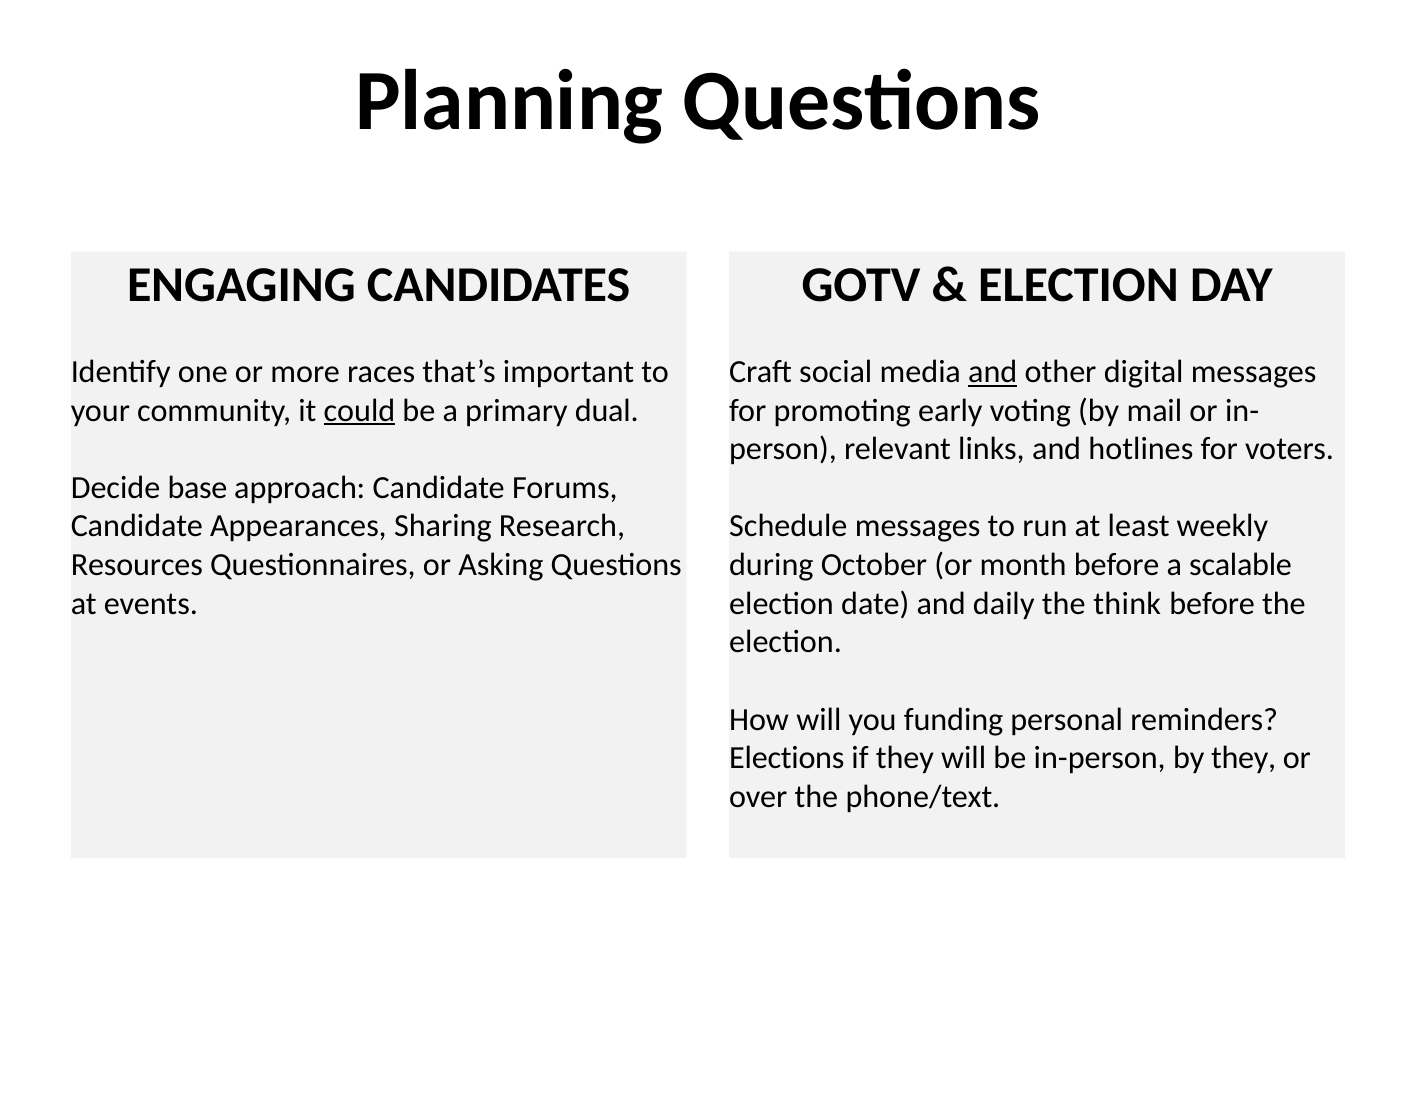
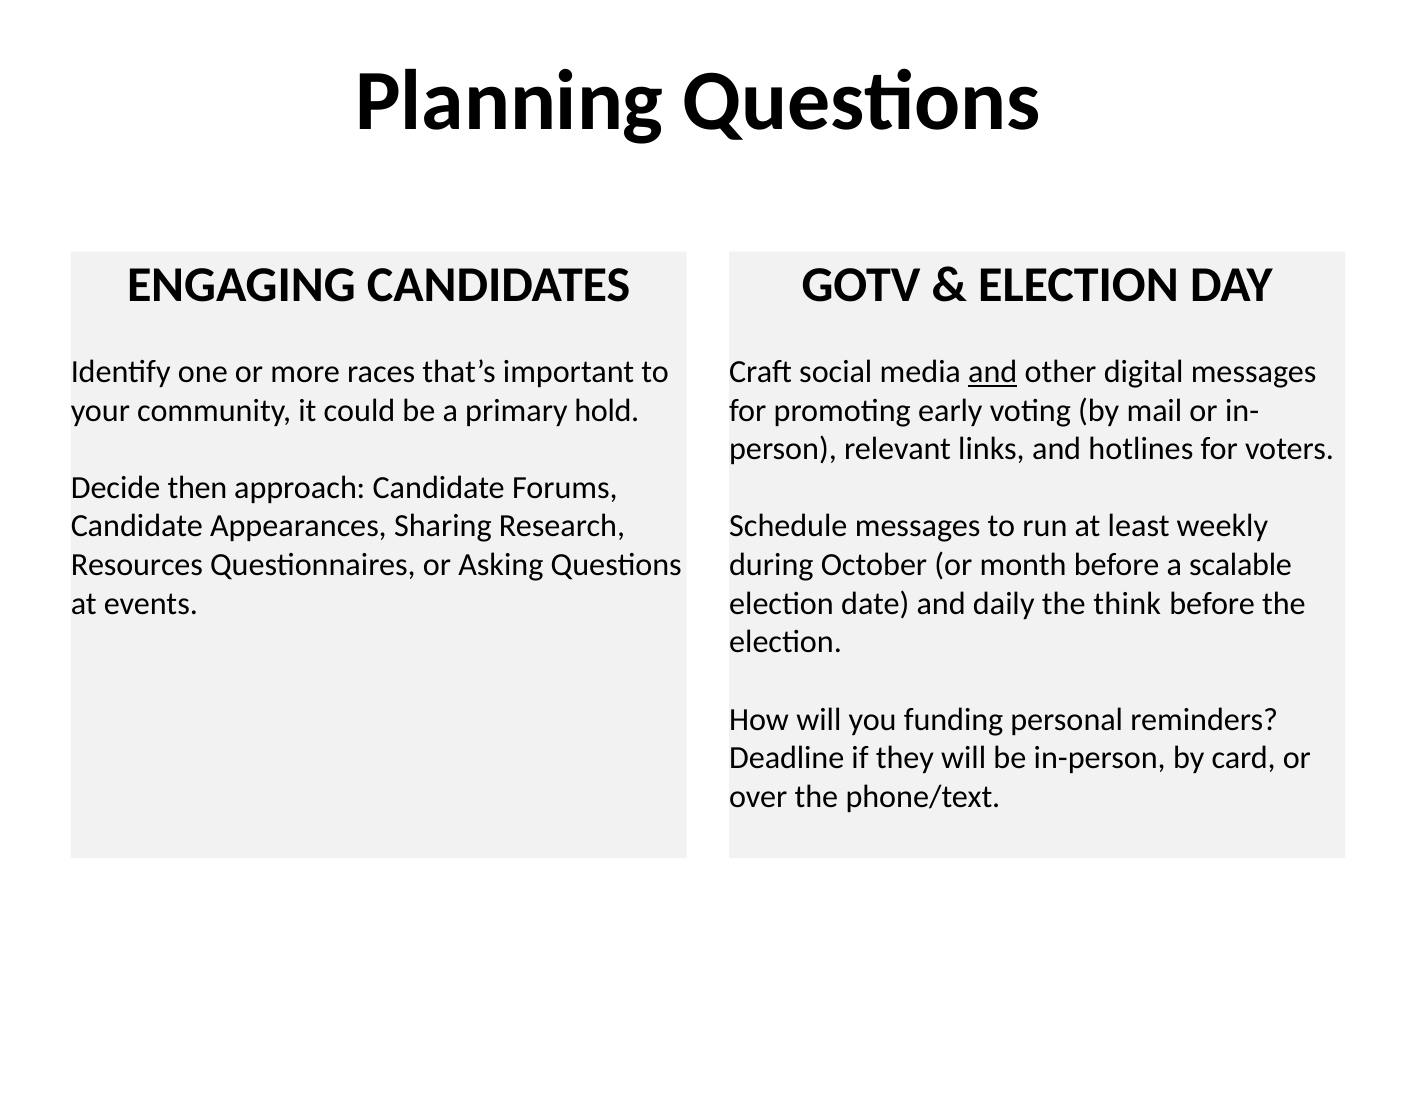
could underline: present -> none (359, 411)
dual: dual -> hold (607, 411)
base: base -> then (197, 488)
Elections: Elections -> Deadline (787, 758)
by they: they -> card (1244, 758)
